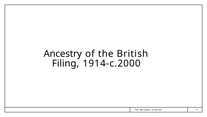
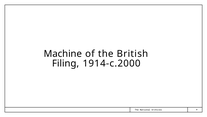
Ancestry: Ancestry -> Machine (63, 54)
